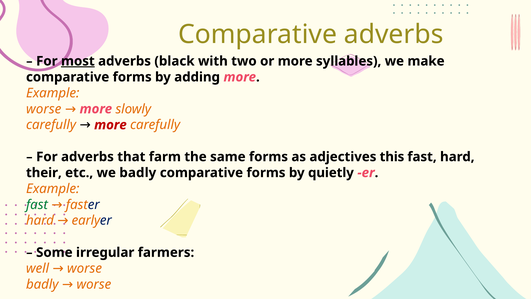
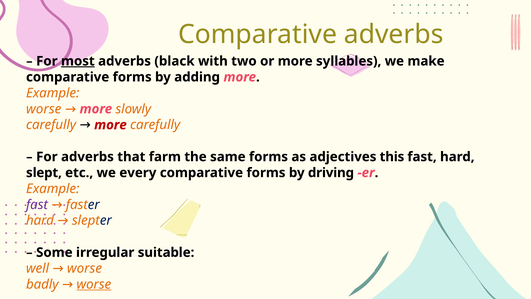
their: their -> slept (44, 173)
we badly: badly -> every (138, 173)
quietly: quietly -> driving (331, 173)
fast colour: green -> purple (37, 204)
early: early -> slept (86, 220)
farmers: farmers -> suitable (166, 252)
worse underline: none -> present (94, 284)
